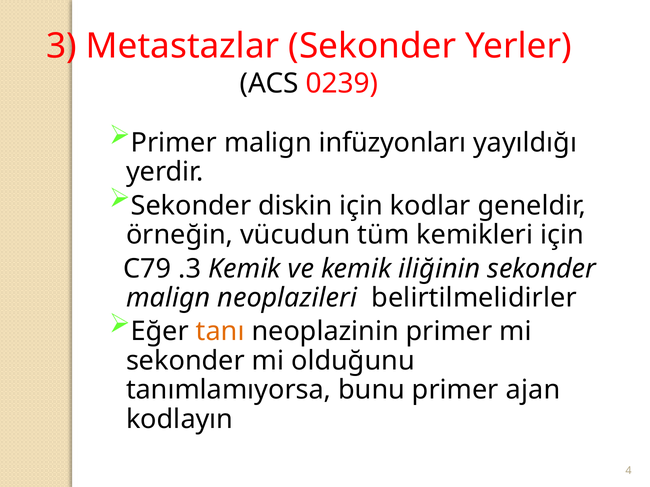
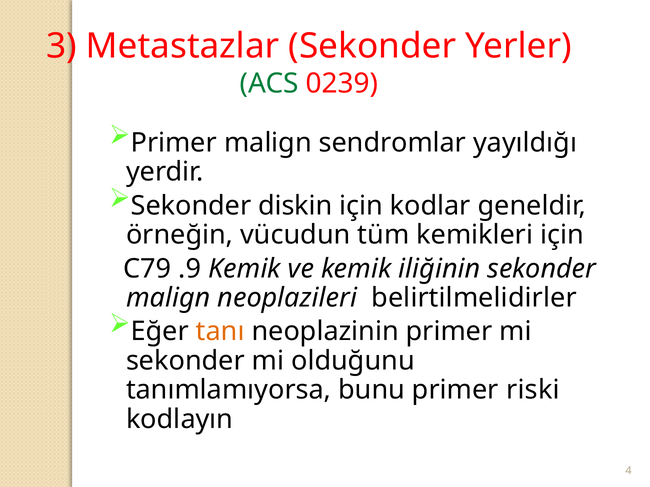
ACS colour: black -> green (269, 84)
infüzyonları: infüzyonları -> sendromlar (392, 143)
.3: .3 -> .9 (190, 269)
ajan: ajan -> riski (533, 390)
